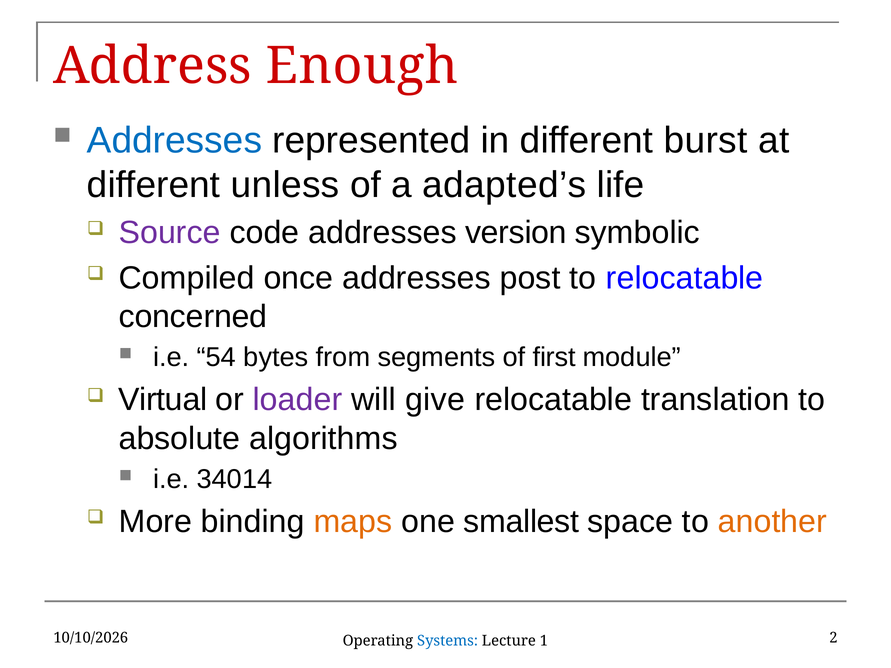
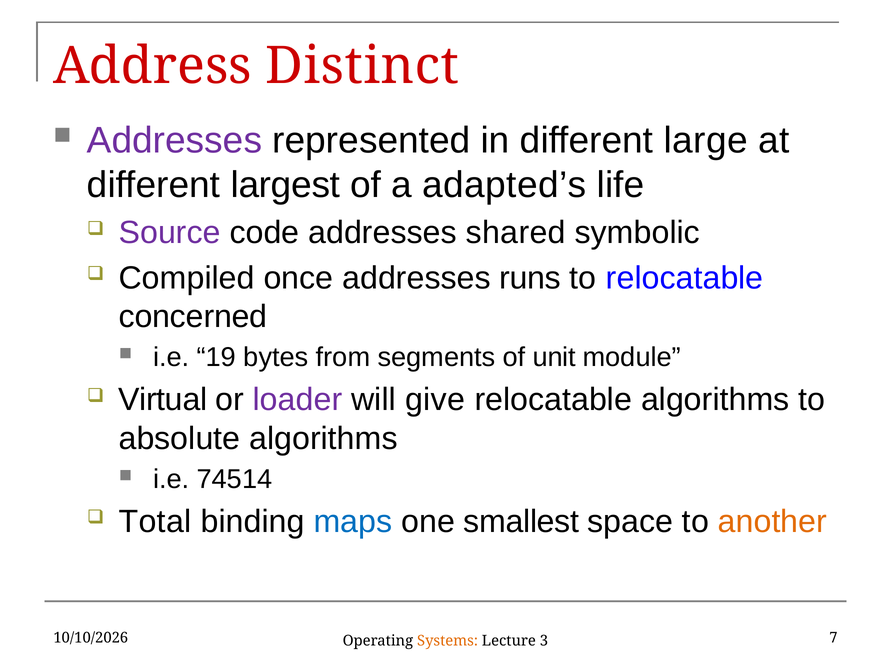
Enough: Enough -> Distinct (362, 66)
Addresses colour: blue -> purple (175, 141)
burst: burst -> large (706, 141)
unless: unless -> largest (285, 185)
version: version -> shared (516, 233)
post: post -> runs (530, 278)
54: 54 -> 19 (216, 357)
first: first -> unit (554, 357)
relocatable translation: translation -> algorithms (715, 400)
34014: 34014 -> 74514 (234, 479)
More: More -> Total (155, 522)
maps colour: orange -> blue (353, 522)
2: 2 -> 7 (834, 638)
Systems colour: blue -> orange (448, 641)
1: 1 -> 3 (544, 641)
